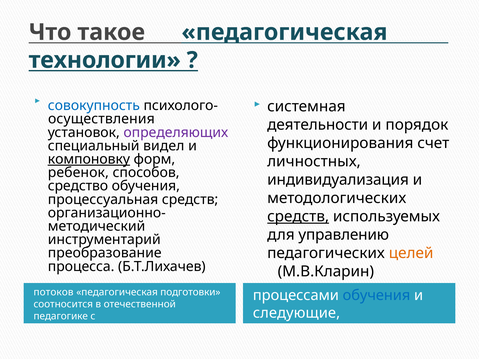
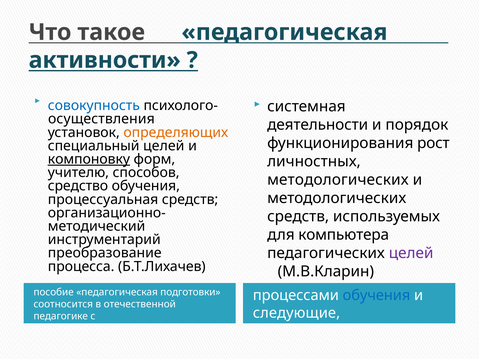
технологии: технологии -> активности (105, 60)
определяющих colour: purple -> orange (176, 133)
счет: счет -> рост (433, 143)
специальный видел: видел -> целей (164, 146)
ребенок: ребенок -> учителю (78, 173)
индивидуализация: индивидуализация -> методологических (338, 180)
средств underline: present -> none (298, 217)
управлению: управлению -> компьютера (344, 235)
целей colour: orange -> purple (411, 253)
потоков: потоков -> пособие (54, 292)
